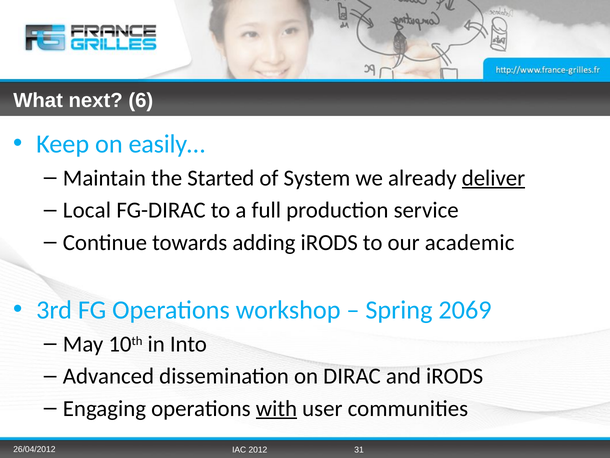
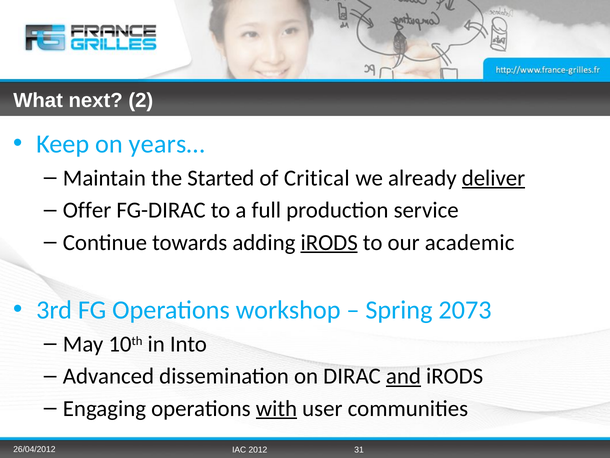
6: 6 -> 2 (141, 100)
easily…: easily… -> years… (167, 144)
System: System -> Critical (317, 178)
Local: Local -> Offer (87, 210)
iRODS underline: none -> present (329, 242)
2069: 2069 -> 2073 (465, 310)
and underline: none -> present (403, 376)
